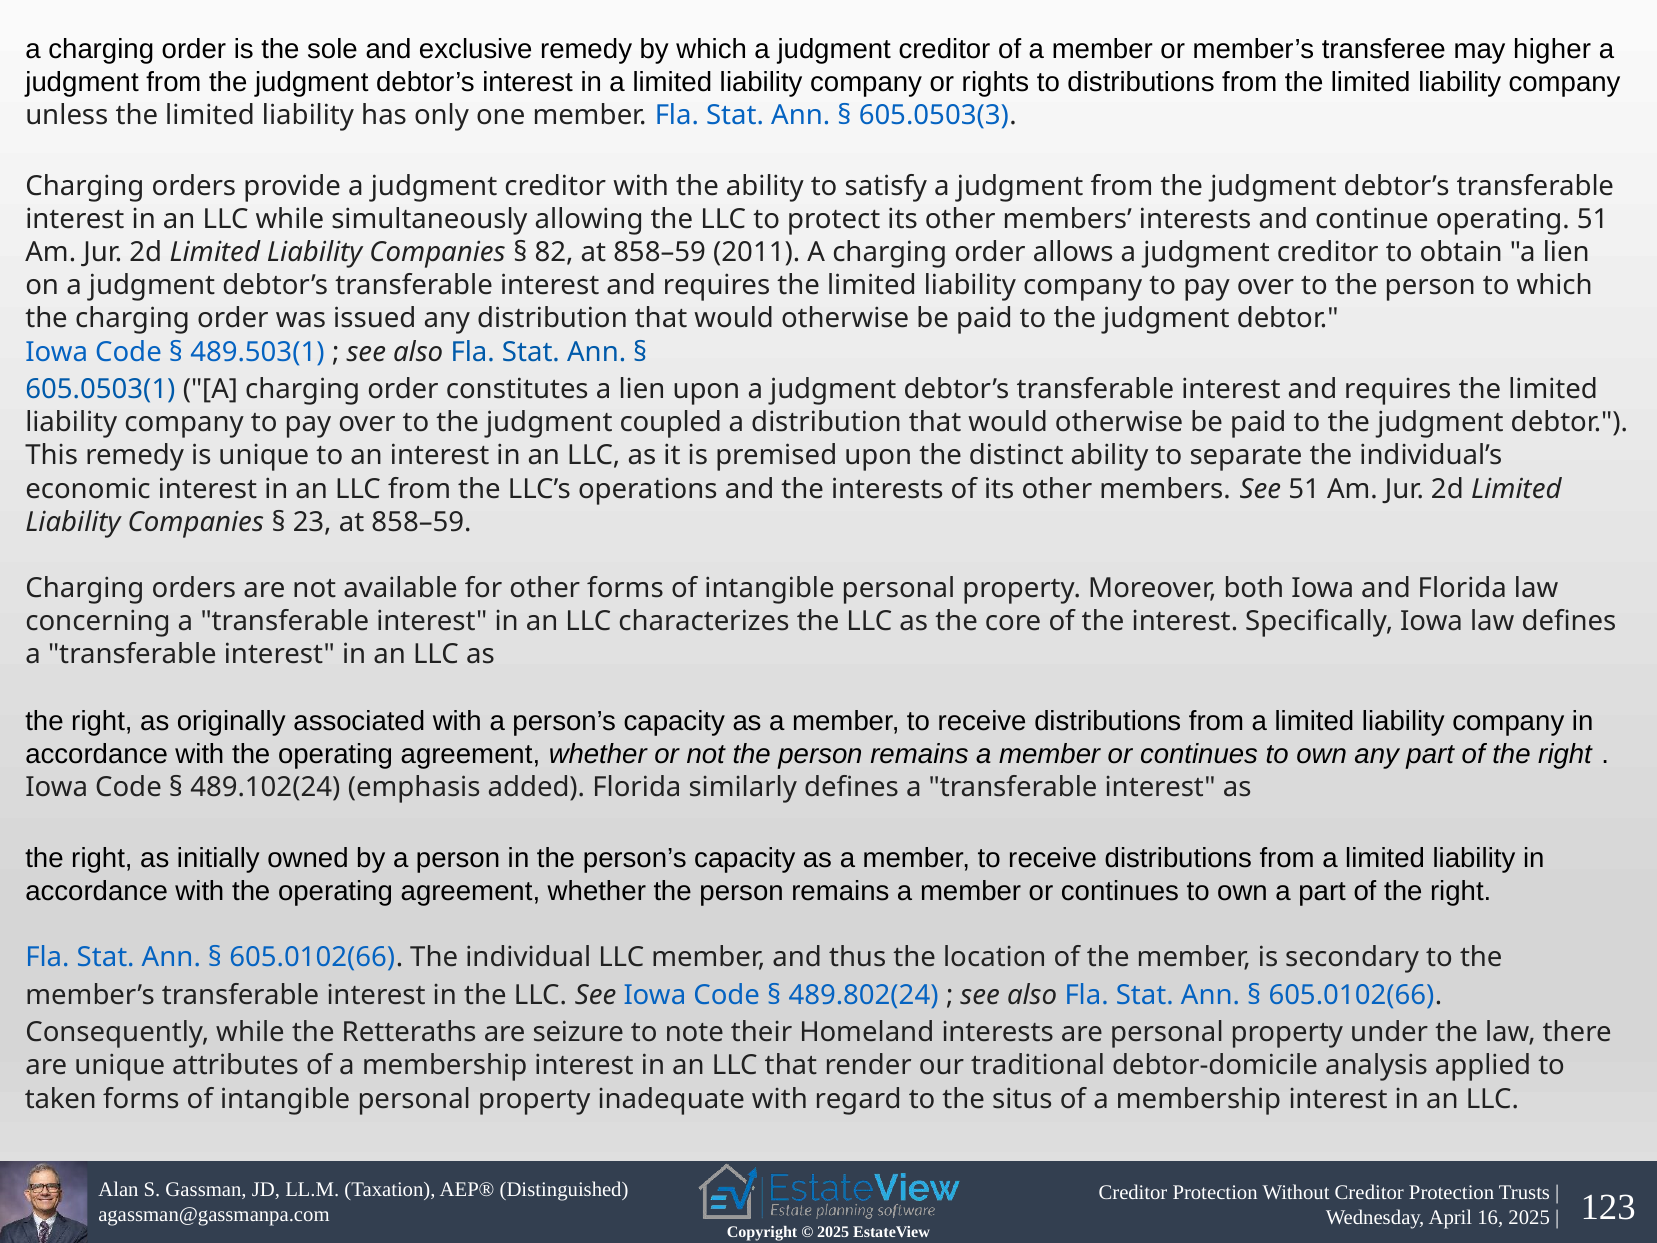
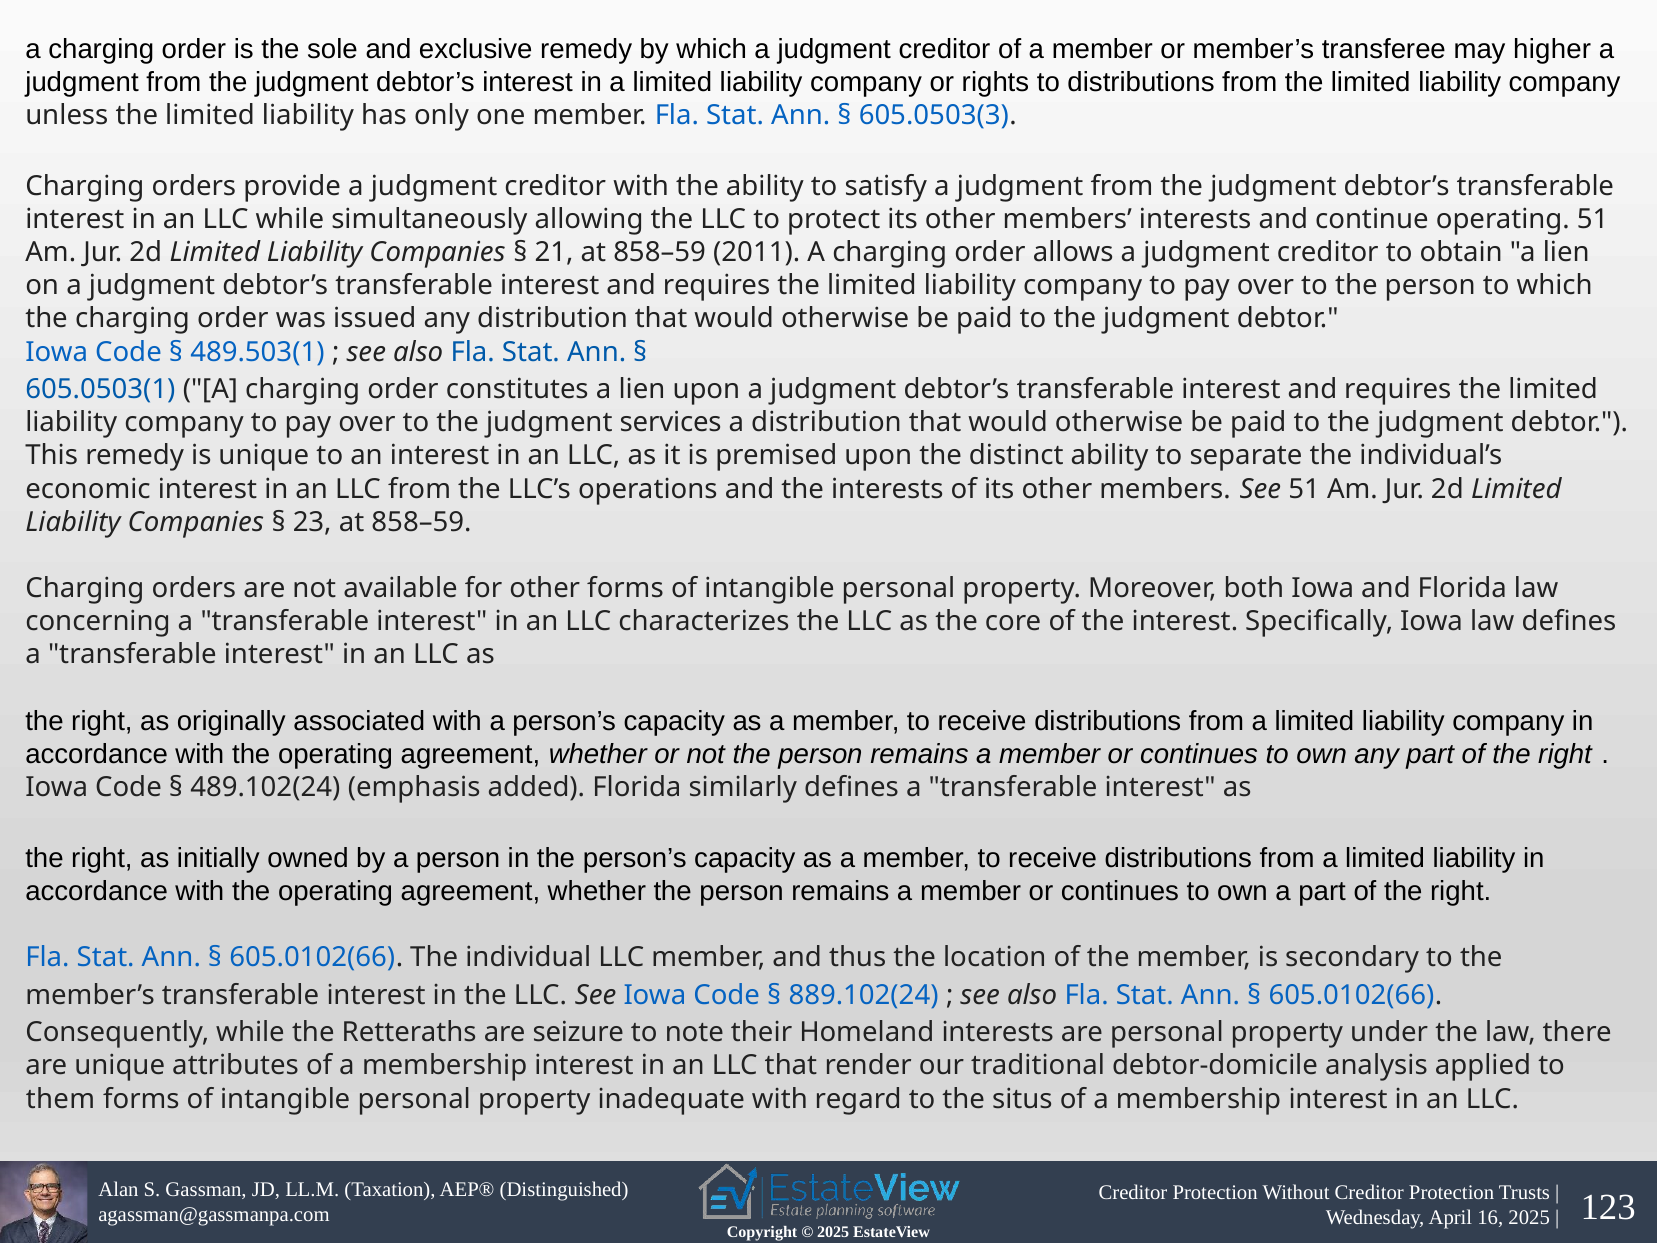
82: 82 -> 21 (554, 252)
coupled: coupled -> services (671, 423)
489.802(24: 489.802(24 -> 889.102(24 (864, 995)
taken: taken -> them (61, 1099)
